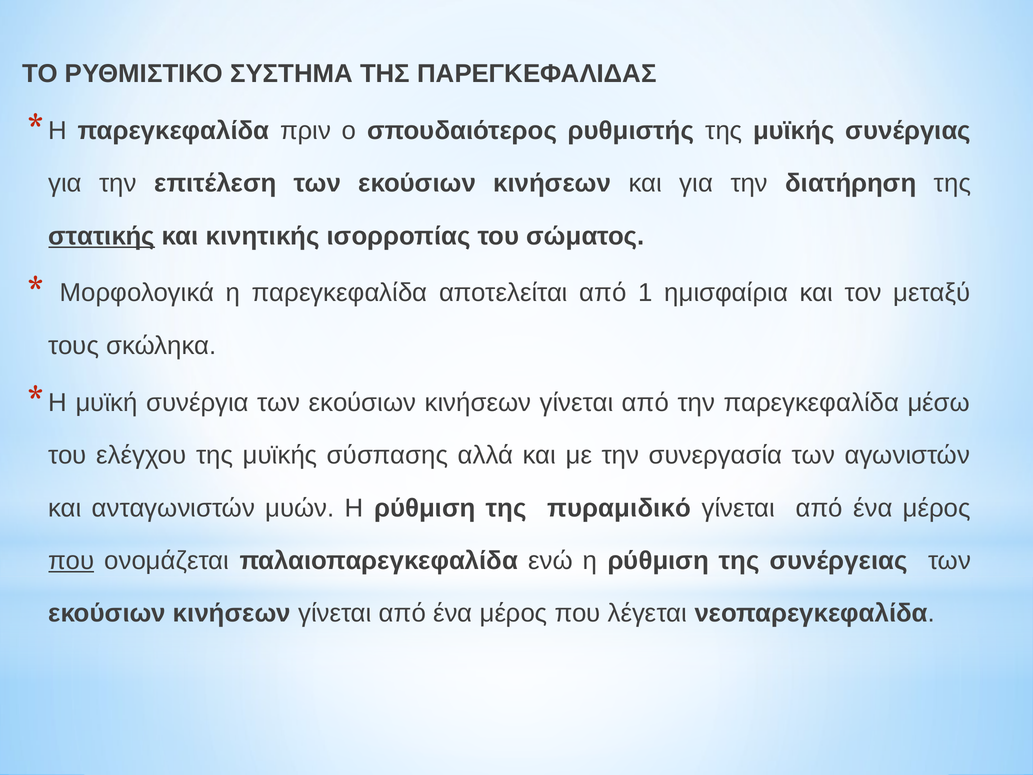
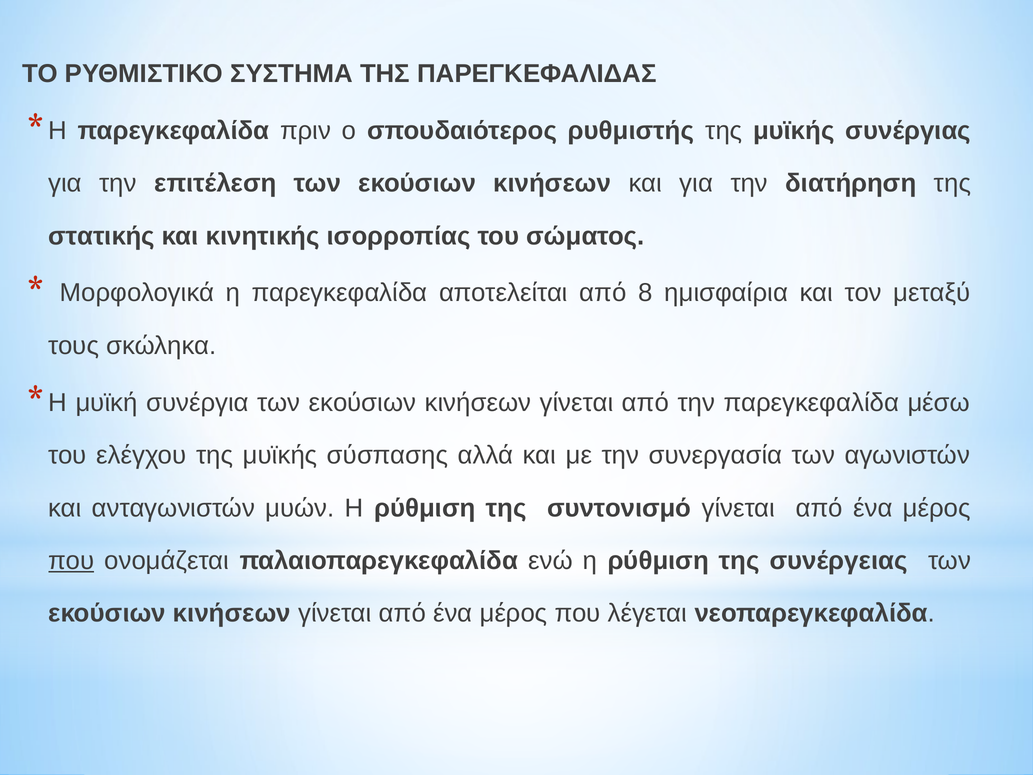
στατικής underline: present -> none (102, 236)
1: 1 -> 8 (645, 293)
πυραμιδικό: πυραμιδικό -> συντονισμό (619, 508)
